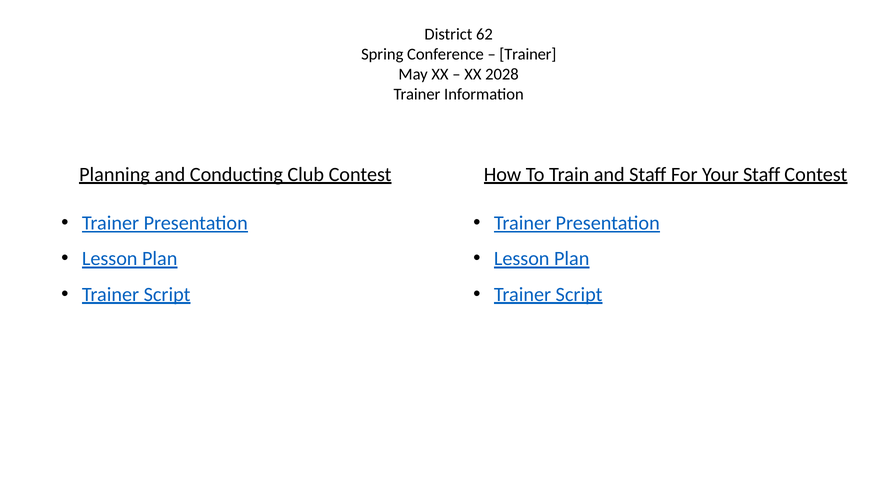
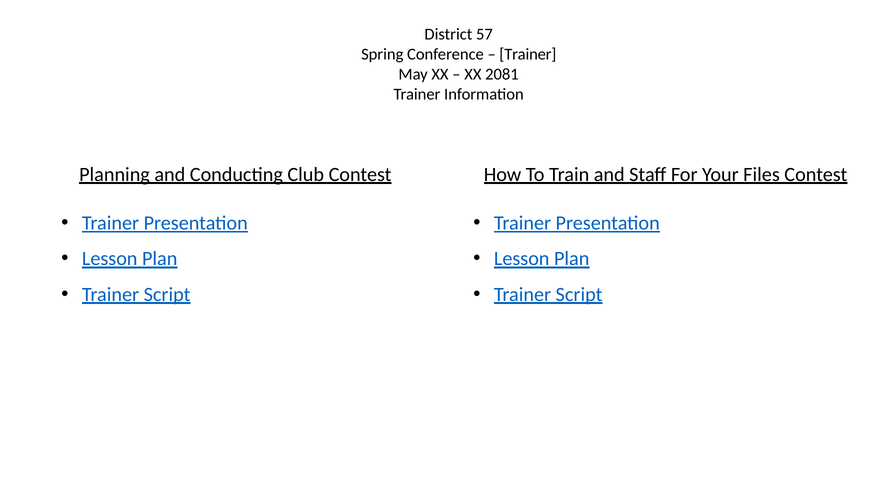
62: 62 -> 57 (484, 34)
2028: 2028 -> 2081 (502, 74)
Your Staff: Staff -> Files (762, 174)
